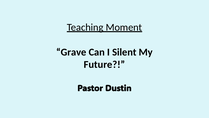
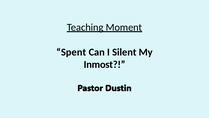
Grave: Grave -> Spent (71, 52)
Future: Future -> Inmost (105, 64)
